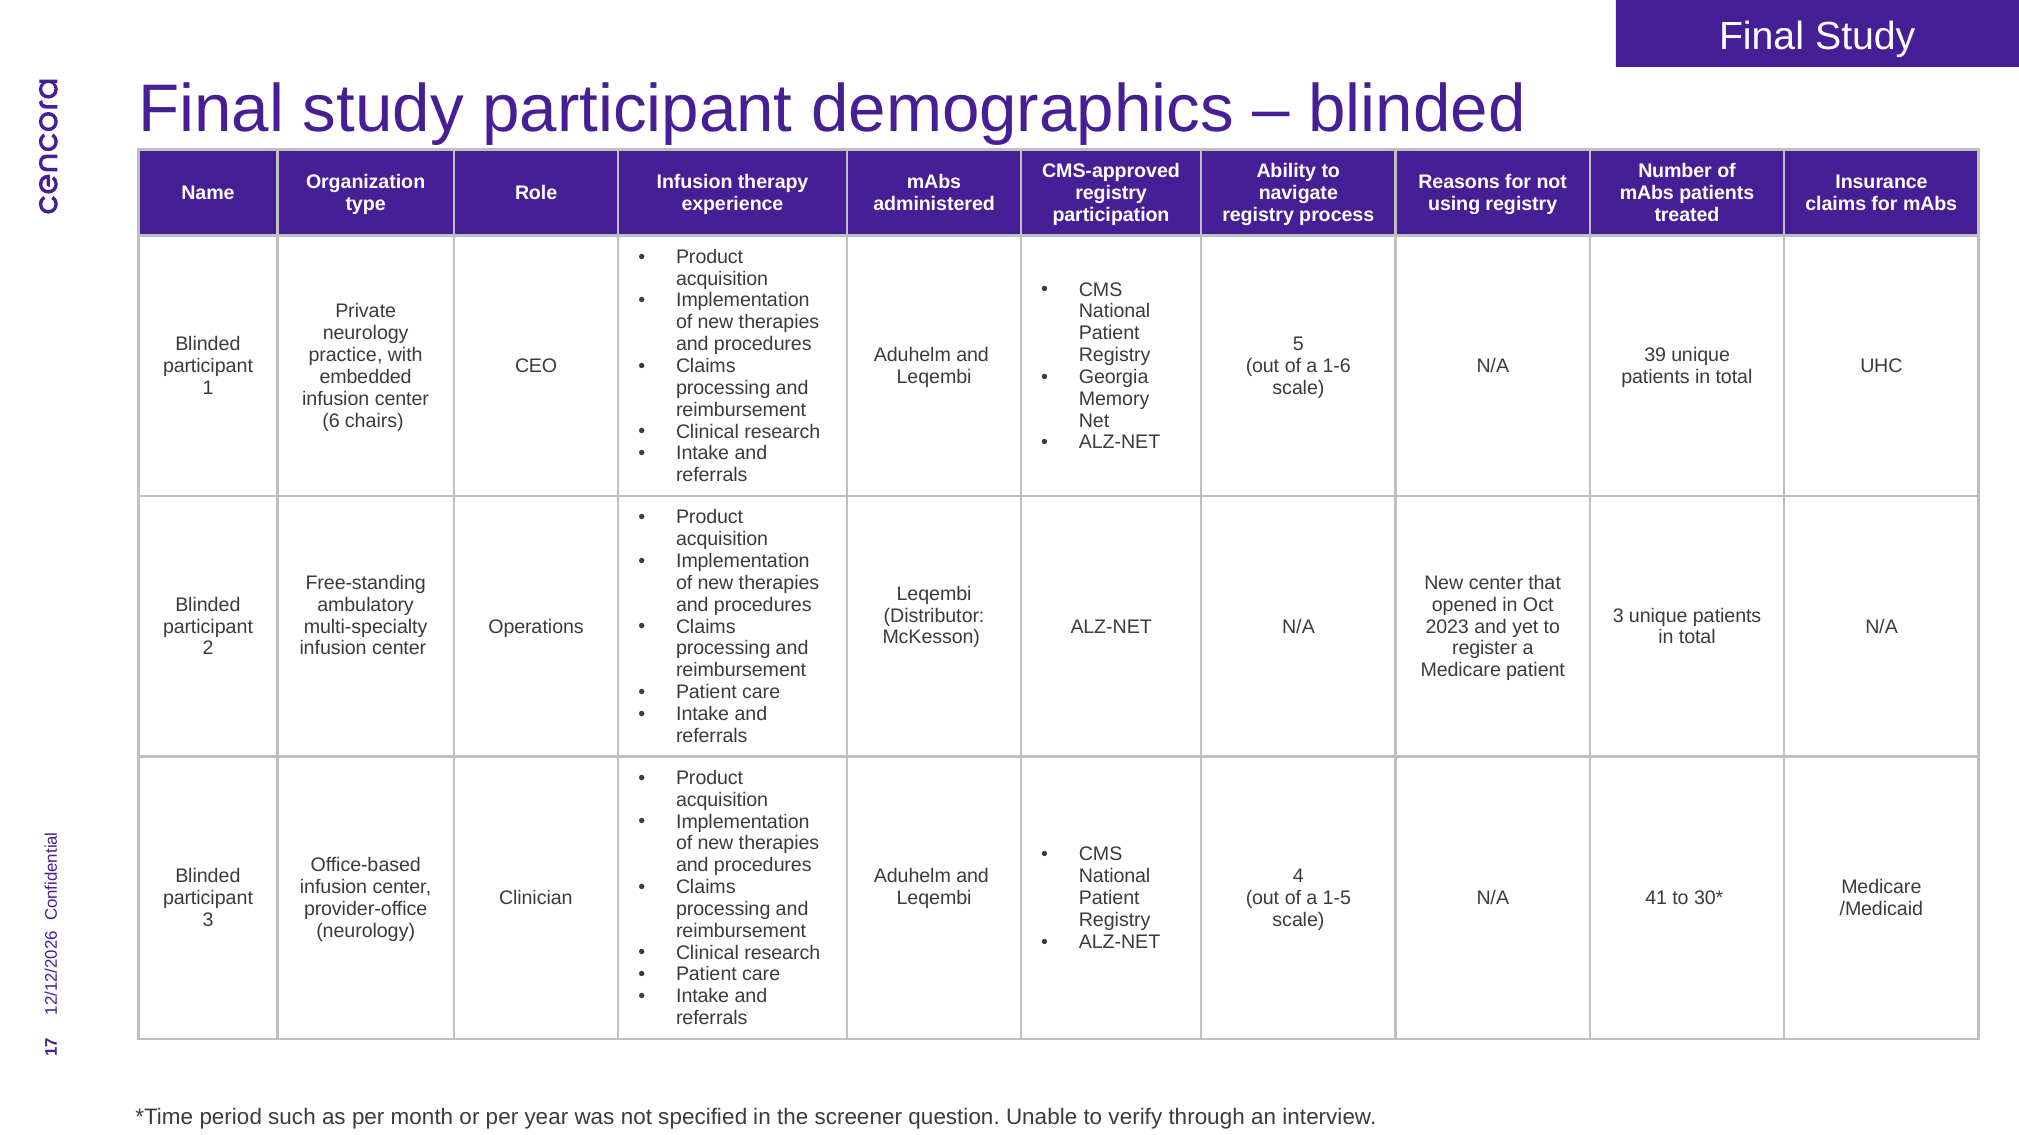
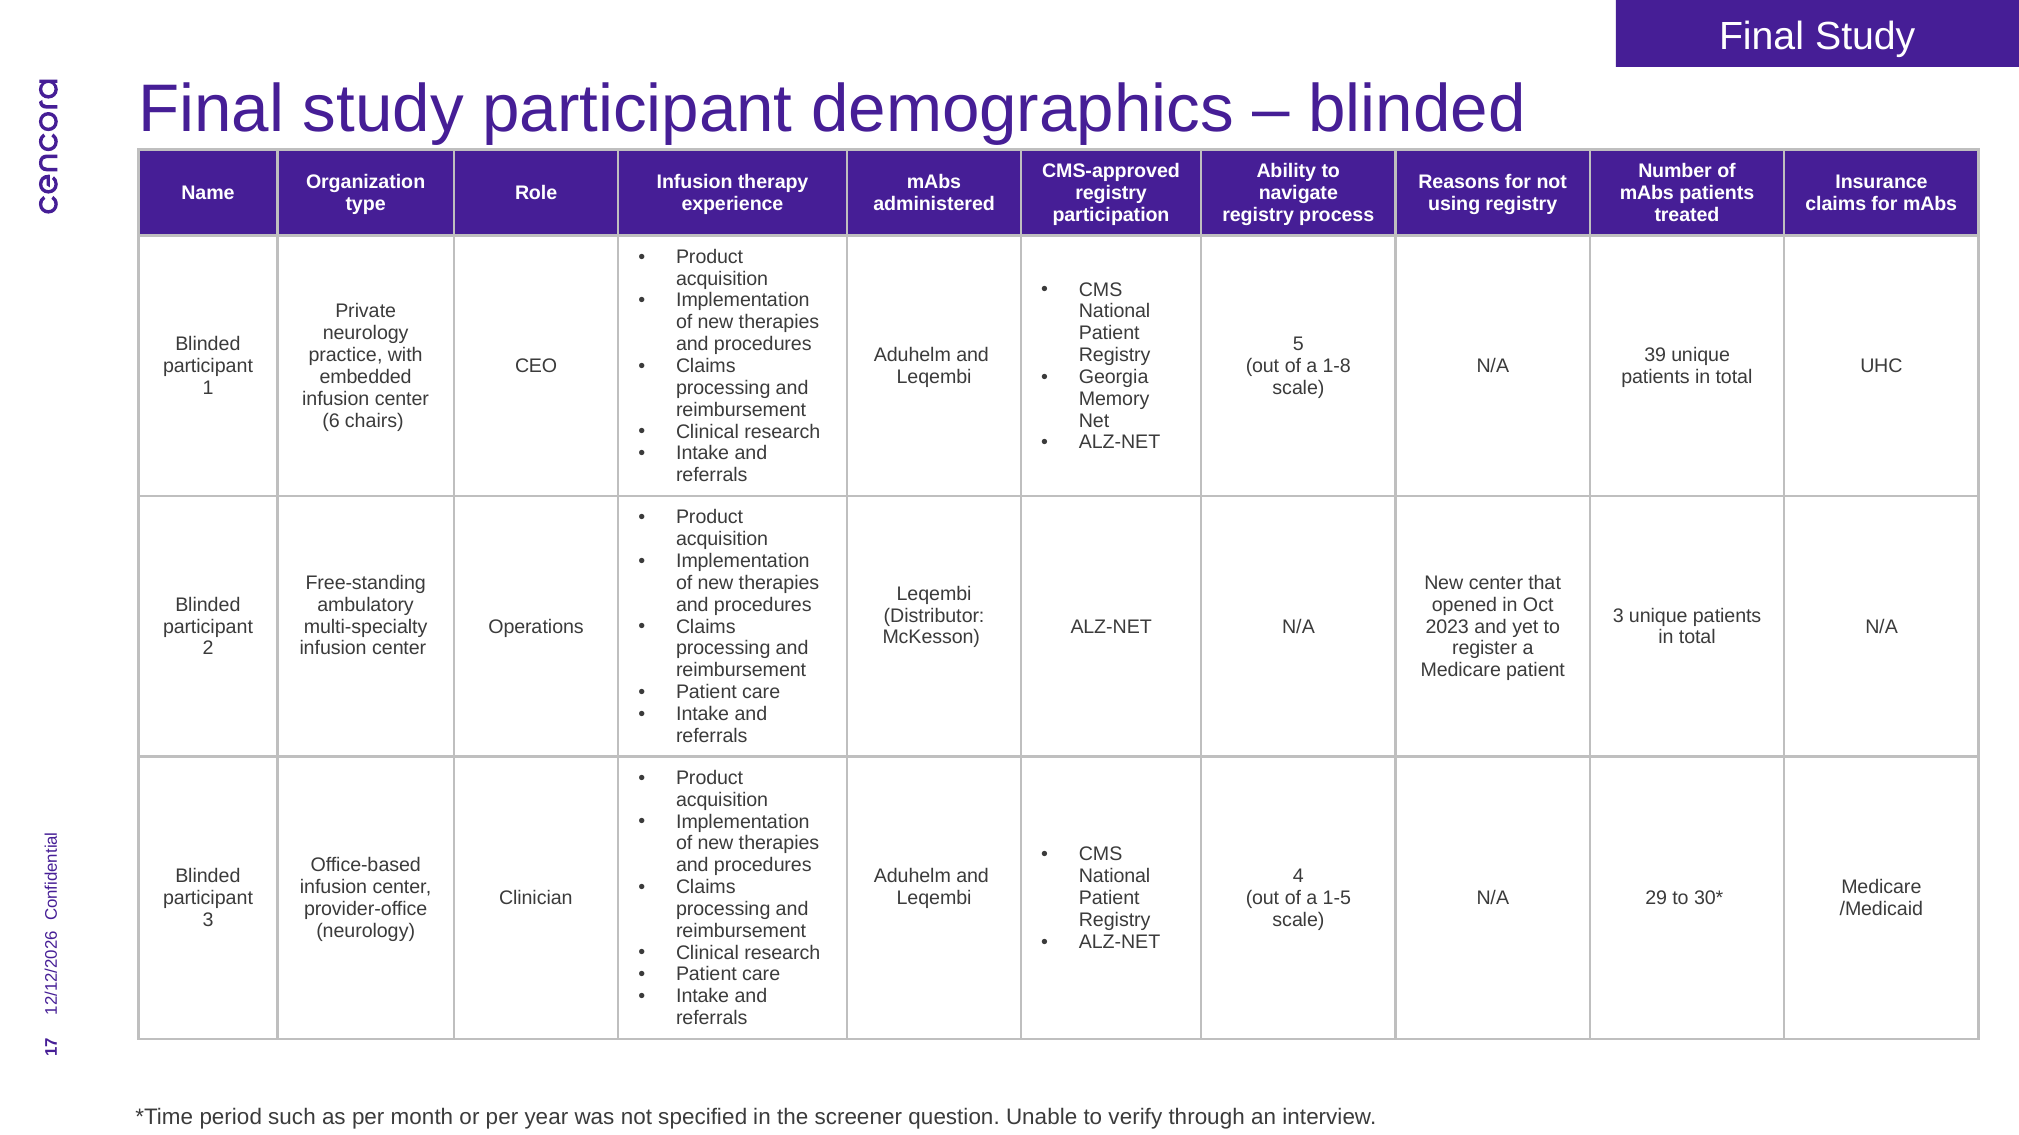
1-6: 1-6 -> 1-8 (1337, 366)
41: 41 -> 29 (1656, 899)
